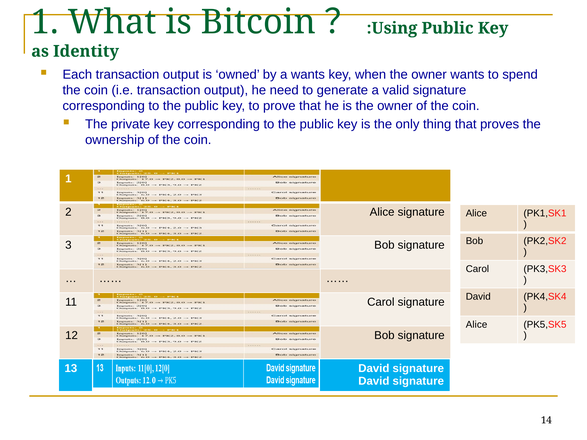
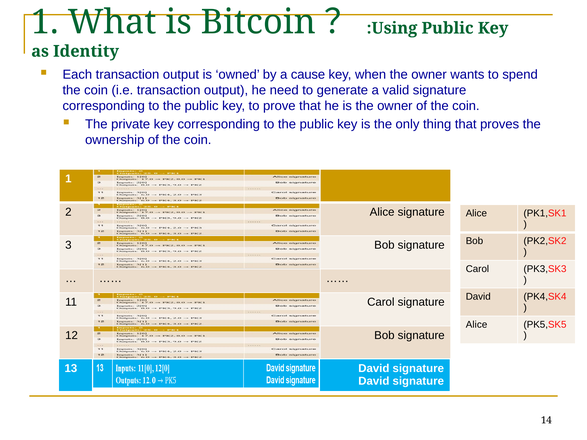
a wants: wants -> cause (308, 75)
